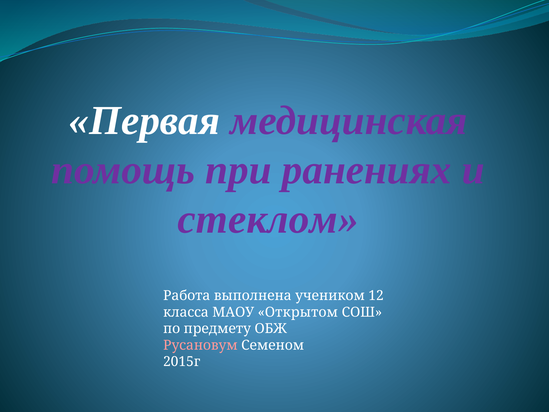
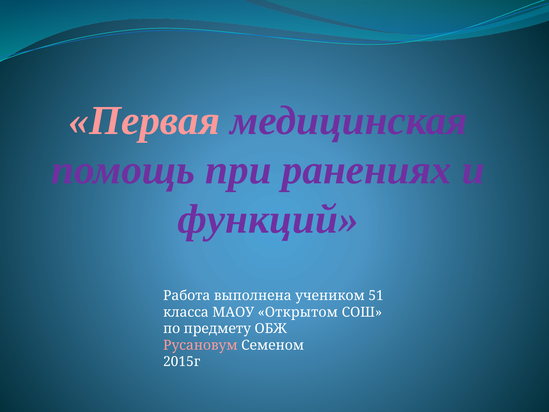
Первая colour: white -> pink (144, 120)
стеклом: стеклом -> функций (268, 219)
12: 12 -> 51 (376, 296)
